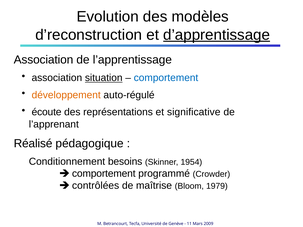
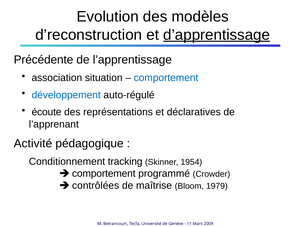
Association: Association -> Précédente (43, 60)
situation underline: present -> none (104, 78)
développement colour: orange -> blue (66, 95)
significative: significative -> déclaratives (194, 112)
Réalisé: Réalisé -> Activité (33, 144)
besoins: besoins -> tracking (125, 162)
